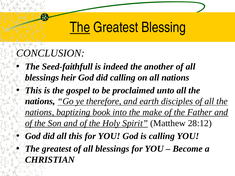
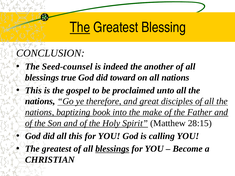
Seed-faithfull: Seed-faithfull -> Seed-counsel (67, 67)
heir: heir -> true (69, 78)
did calling: calling -> toward (123, 78)
earth: earth -> great (149, 101)
28:12: 28:12 -> 28:15 (200, 123)
blessings underline: none -> present (112, 149)
